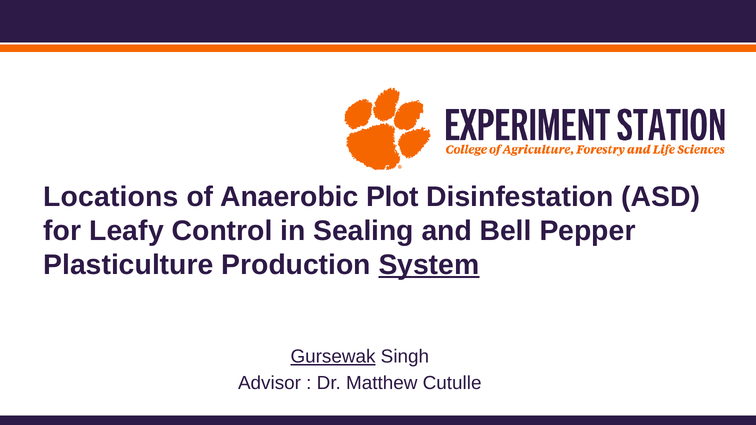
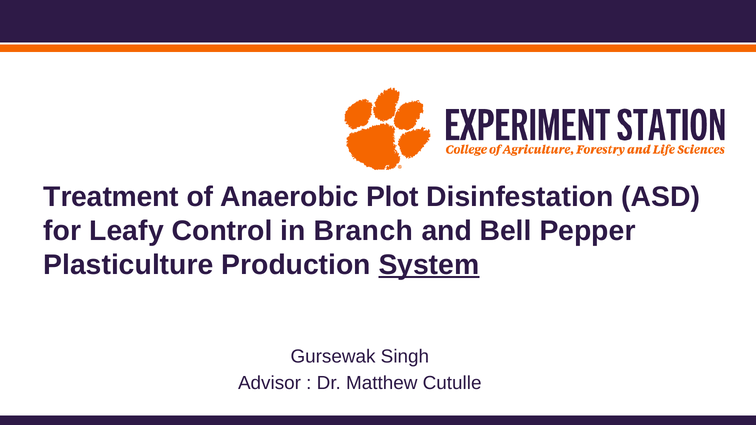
Locations: Locations -> Treatment (111, 197)
Sealing: Sealing -> Branch (363, 231)
Gursewak underline: present -> none (333, 357)
